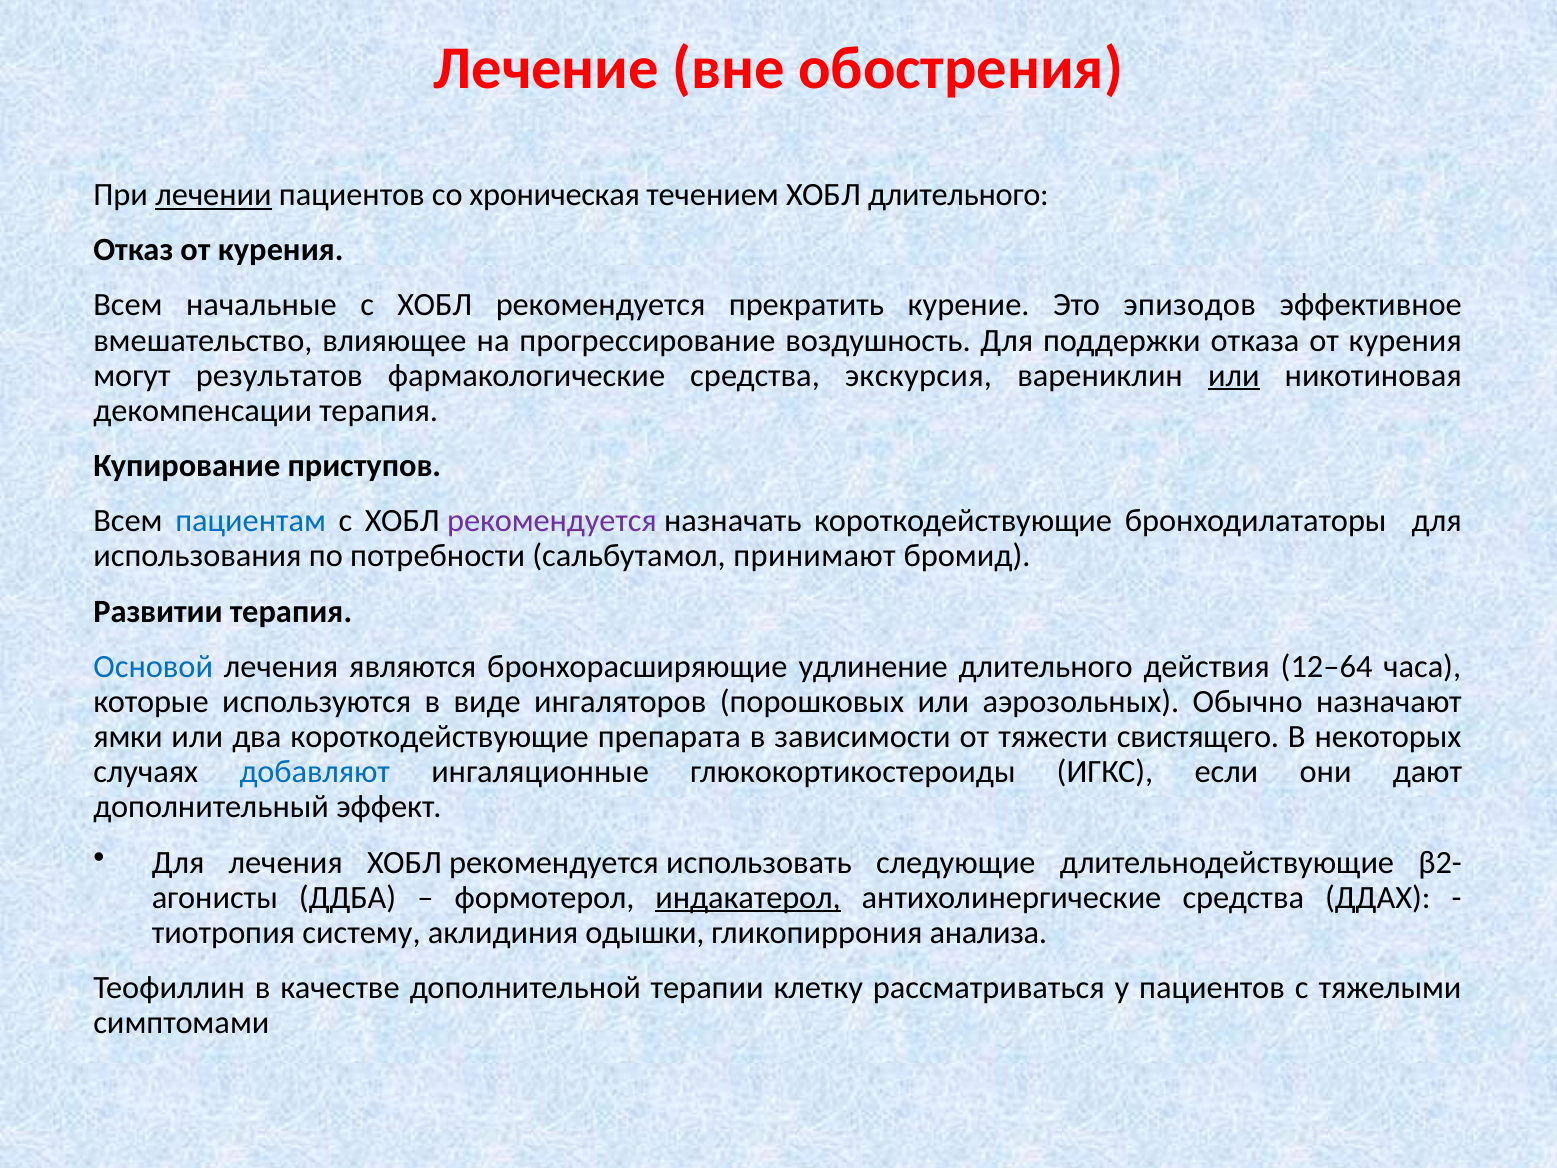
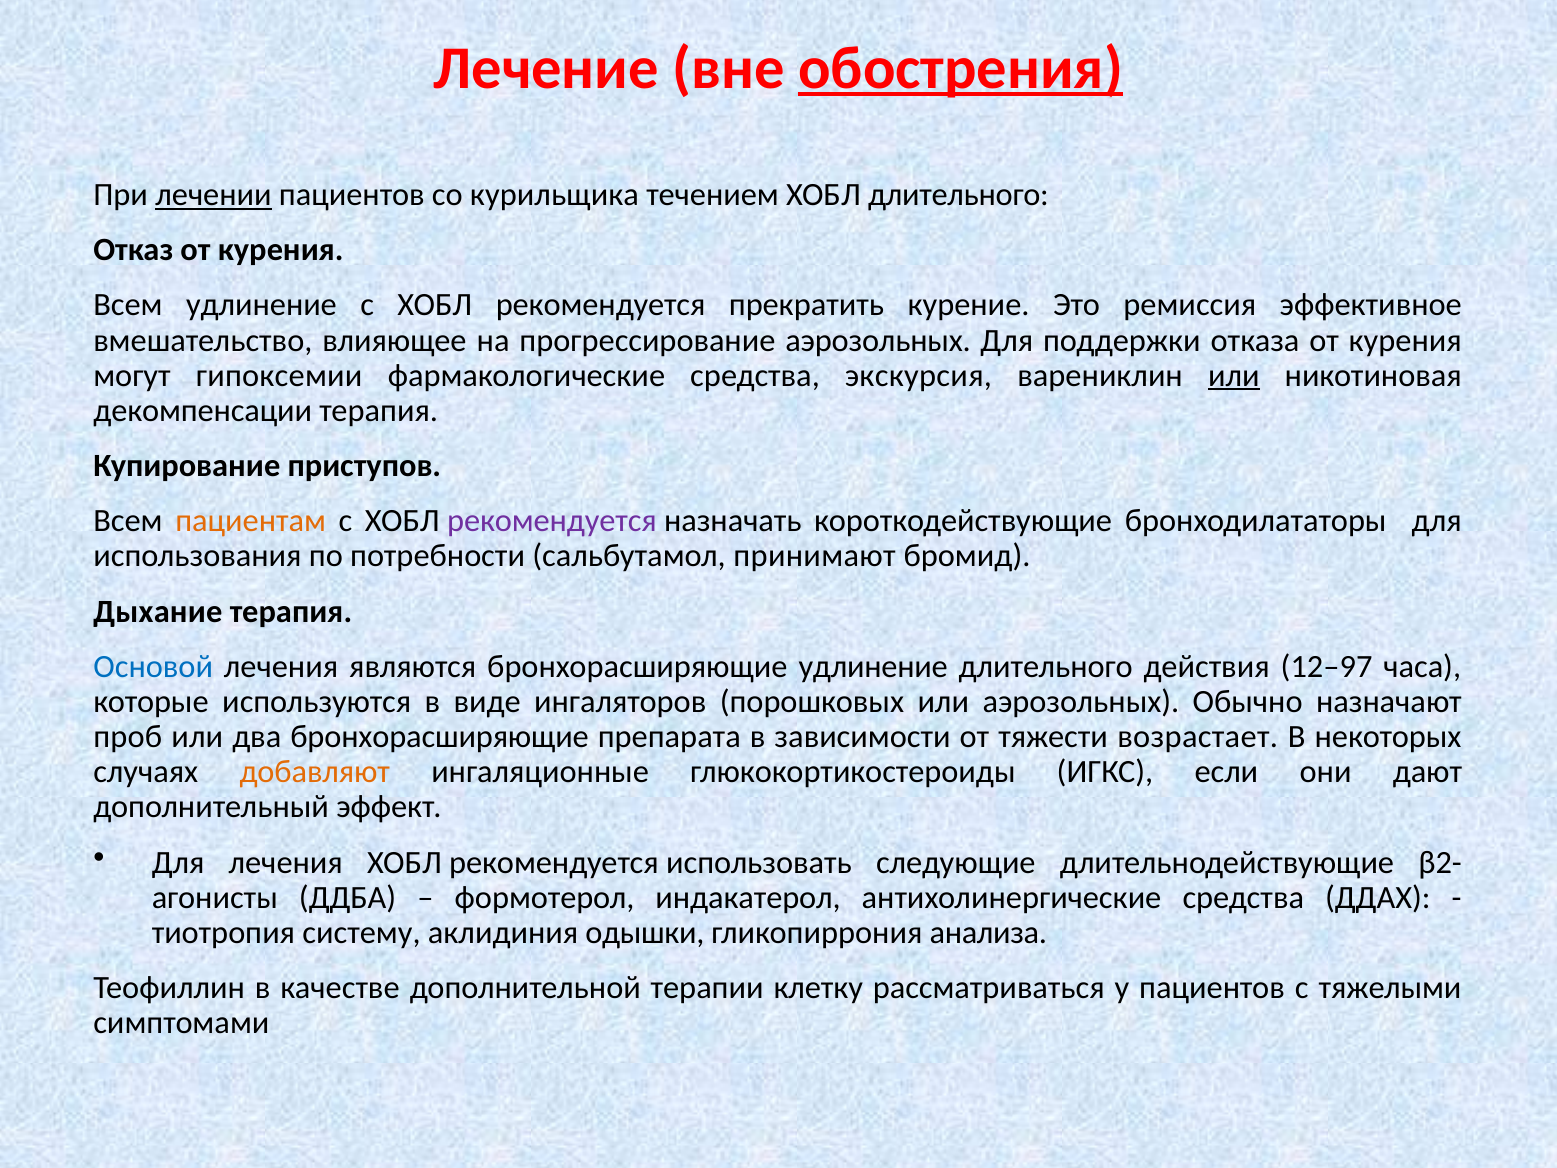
обострения underline: none -> present (961, 68)
хроническая: хроническая -> курильщика (554, 195)
Всем начальные: начальные -> удлинение (261, 305)
эпизодов: эпизодов -> ремиссия (1190, 305)
прогрессирование воздушность: воздушность -> аэрозольных (878, 340)
результатов: результатов -> гипоксемии (279, 375)
пациентам colour: blue -> orange (251, 521)
Развитии: Развитии -> Дыхание (158, 611)
12–64: 12–64 -> 12–97 (1327, 667)
ямки: ямки -> проб (128, 737)
два короткодействующие: короткодействующие -> бронхорасширяющие (440, 737)
свистящего: свистящего -> возрастает (1198, 737)
добавляют colour: blue -> orange (315, 772)
индакатерол underline: present -> none (748, 897)
